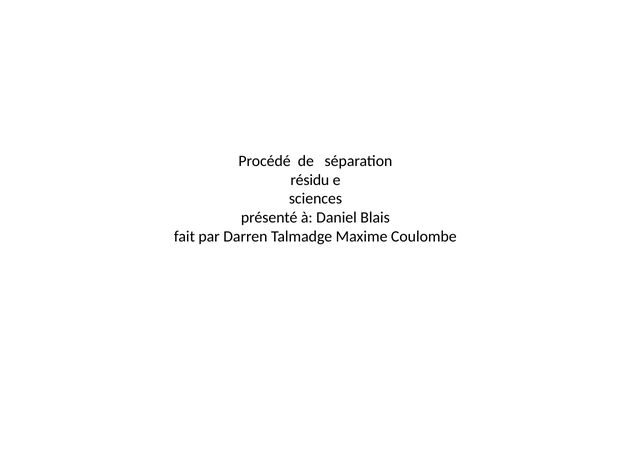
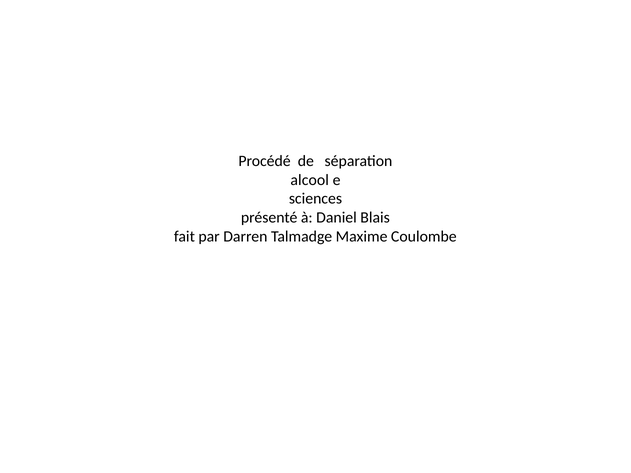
résidu: résidu -> alcool (310, 180)
